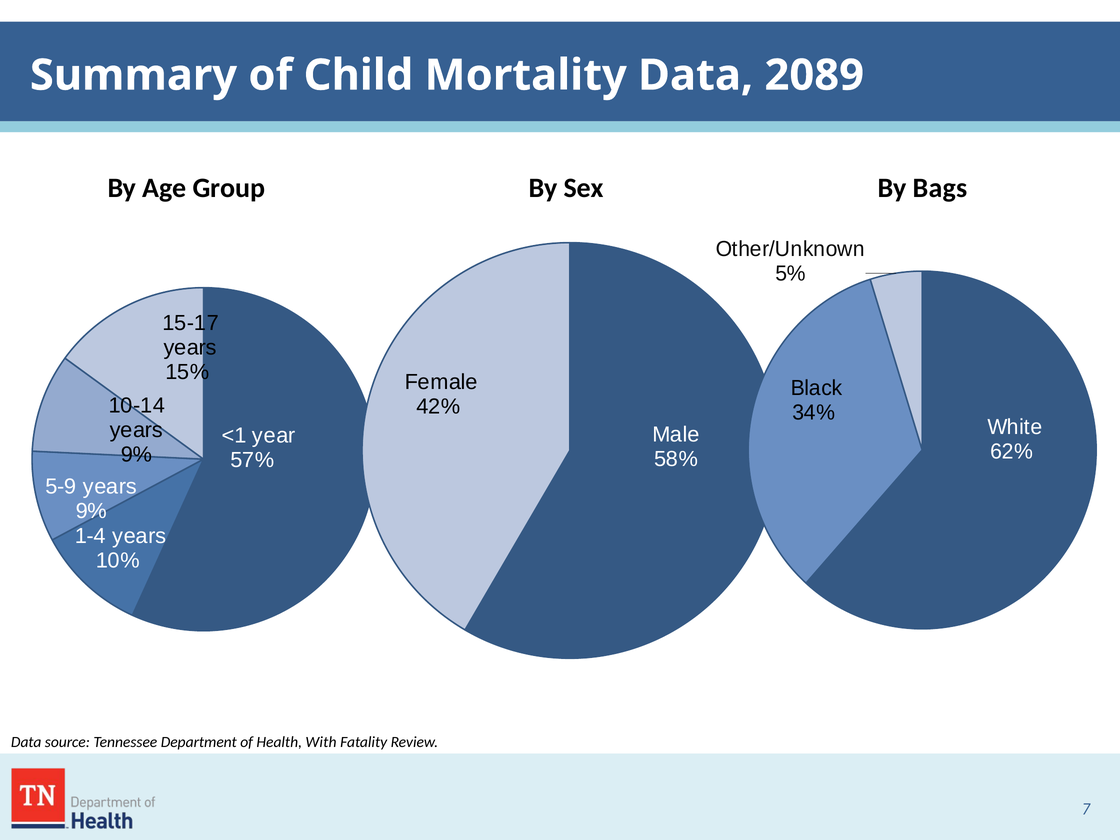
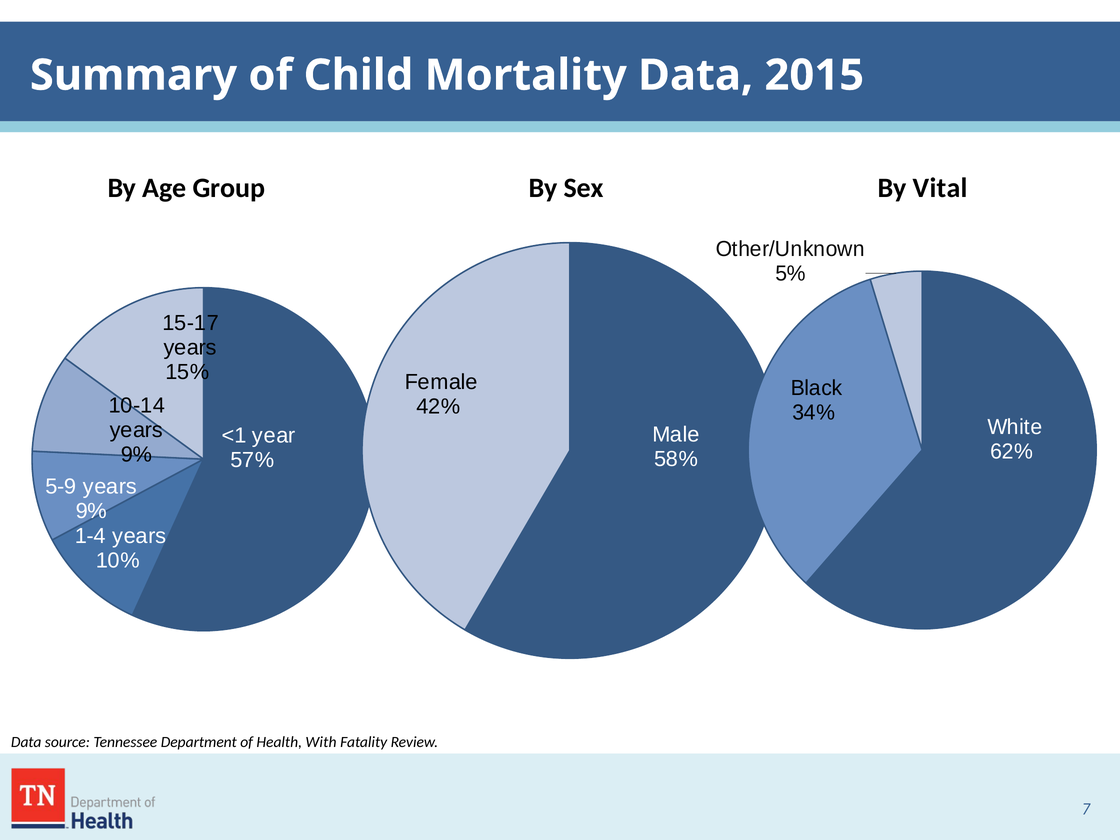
2089: 2089 -> 2015 (814, 75)
Bags: Bags -> Vital (940, 188)
